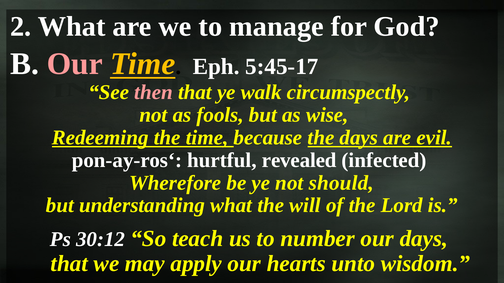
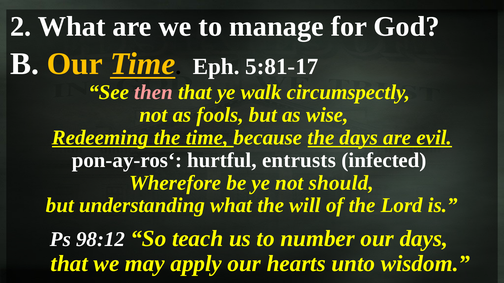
Our colour: pink -> yellow (75, 64)
5:45-17: 5:45-17 -> 5:81-17 (282, 67)
revealed: revealed -> entrusts (299, 160)
30:12: 30:12 -> 98:12 (101, 240)
